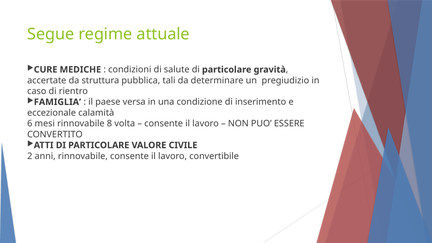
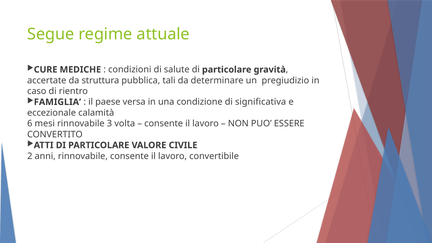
inserimento: inserimento -> significativa (261, 102)
8: 8 -> 3 (109, 124)
